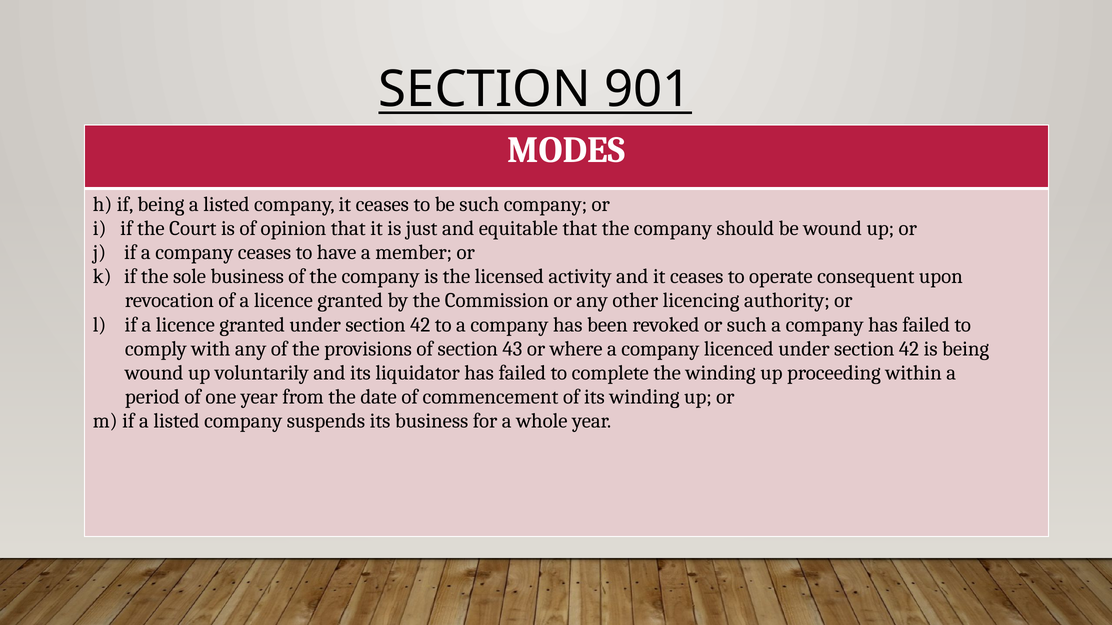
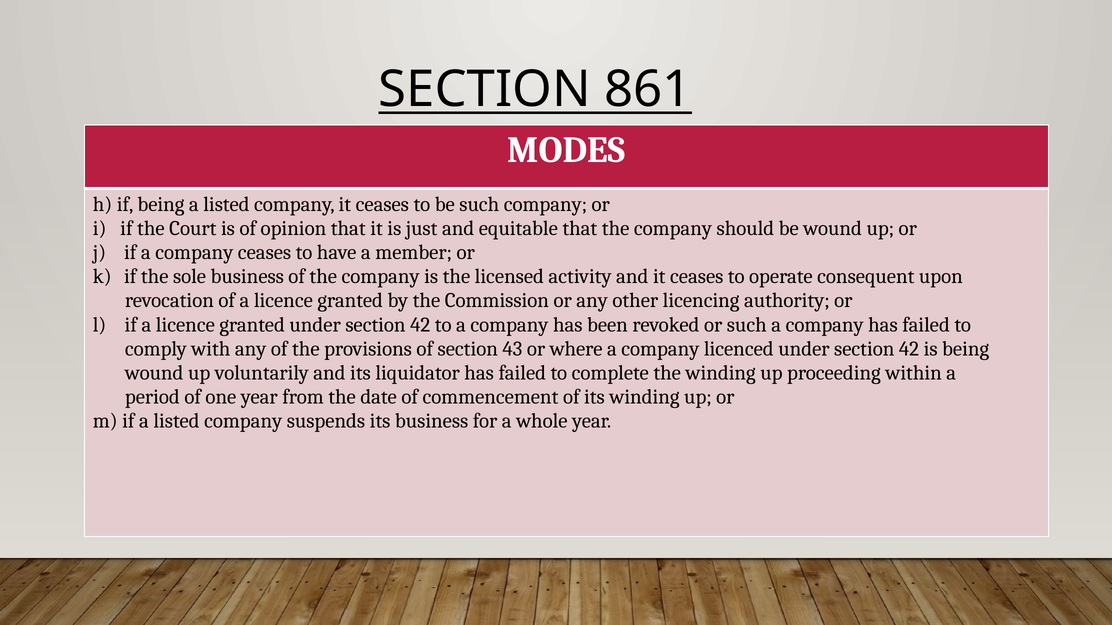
901: 901 -> 861 (648, 90)
